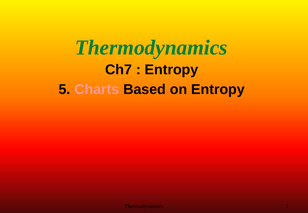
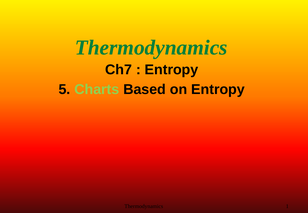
Charts colour: pink -> light green (97, 89)
